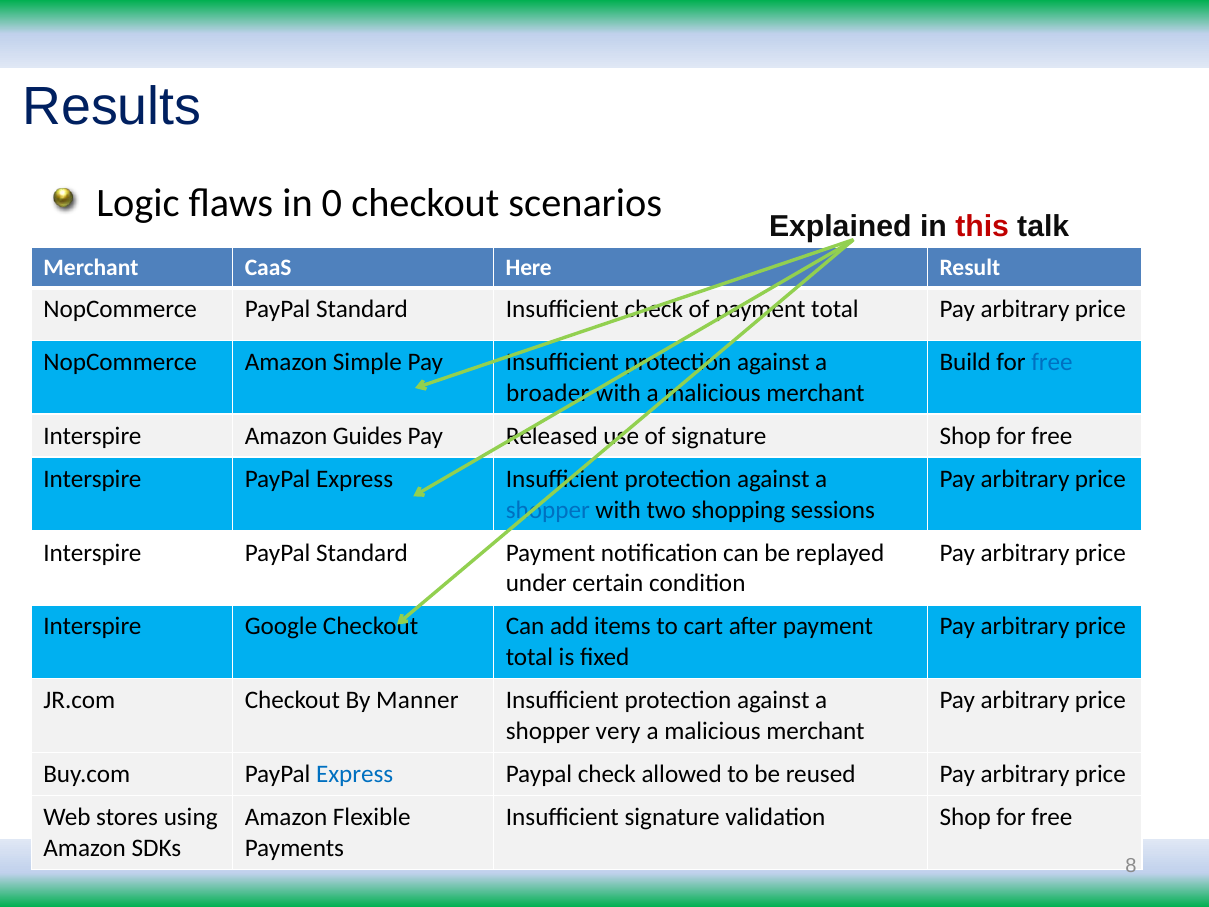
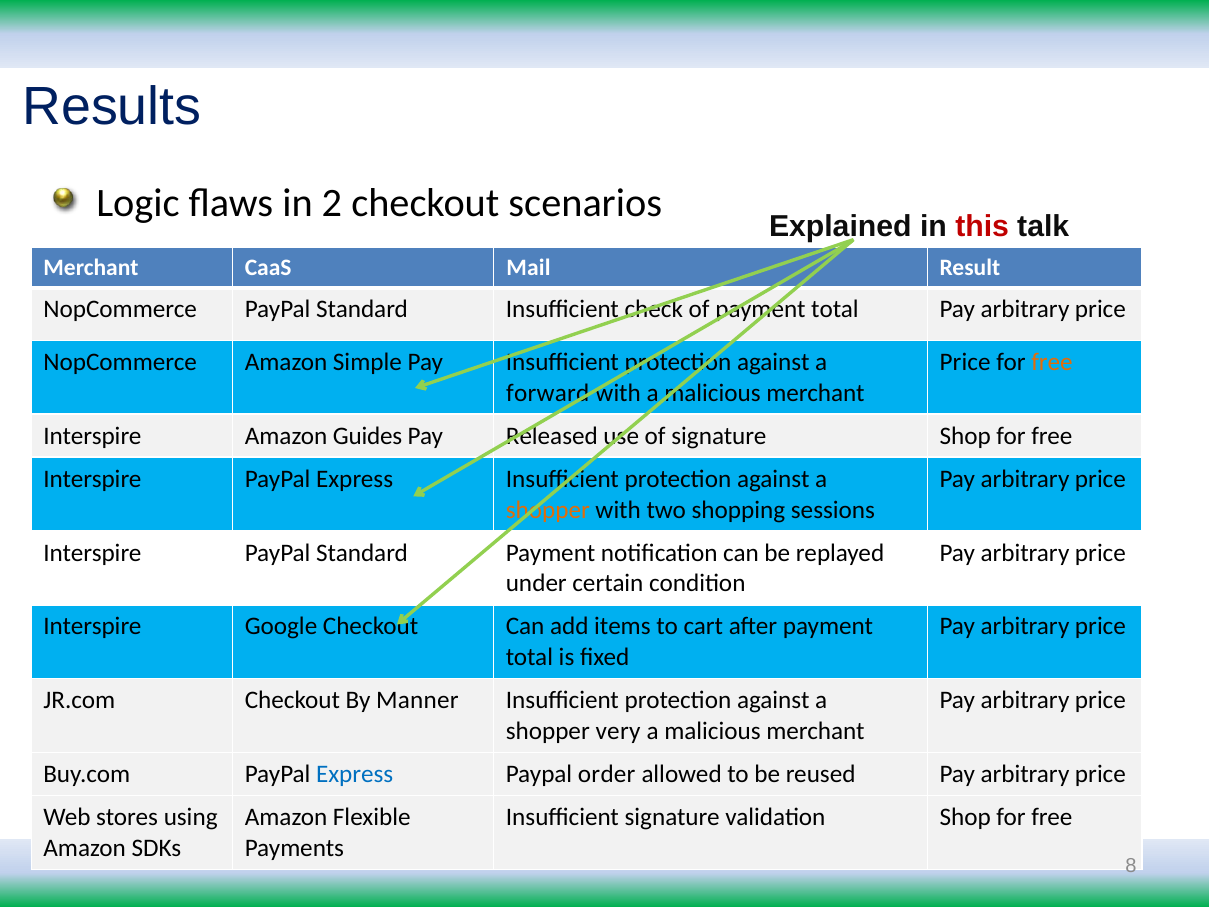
0: 0 -> 2 (332, 203)
Here: Here -> Mail (529, 268)
Build: Build -> Price (965, 362)
free colour: blue -> orange (1052, 362)
broader: broader -> forward (548, 393)
shopper colour: blue -> orange (548, 510)
Paypal check: check -> order (607, 774)
